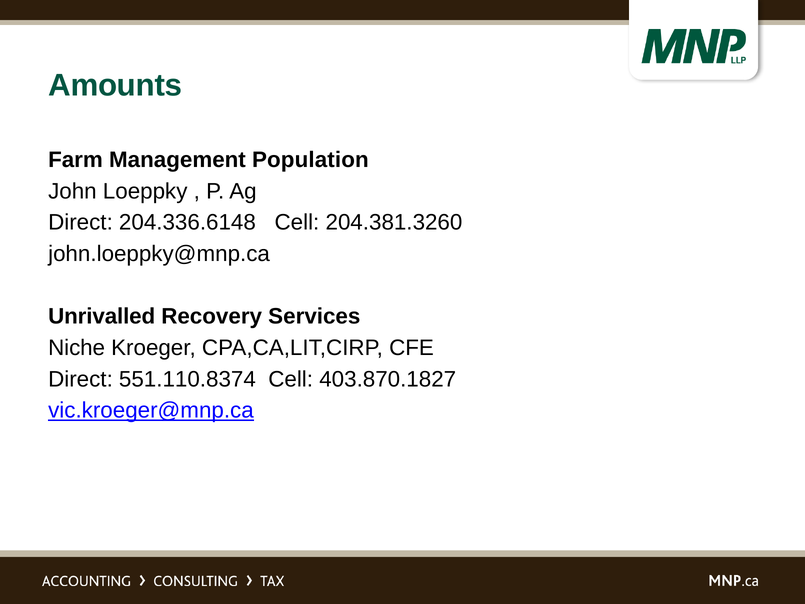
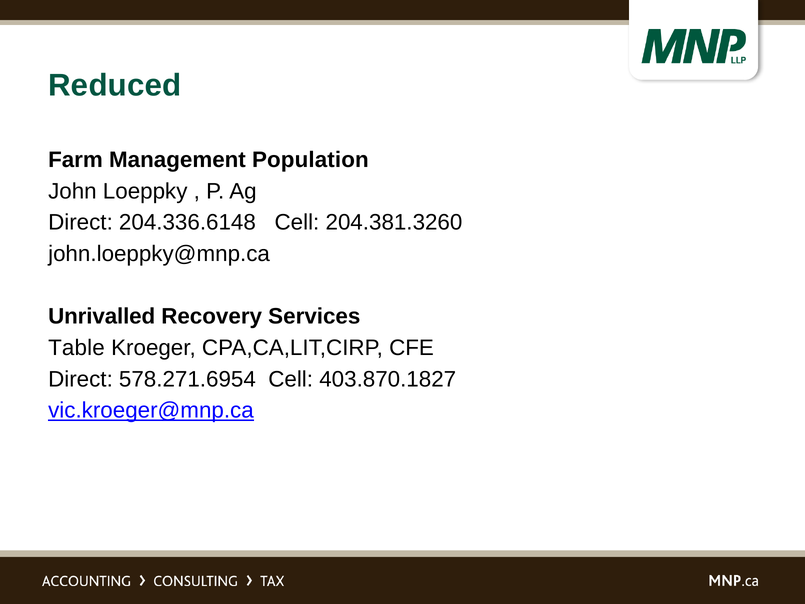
Amounts: Amounts -> Reduced (115, 85)
Niche: Niche -> Table (76, 348)
551.110.8374: 551.110.8374 -> 578.271.6954 (187, 379)
